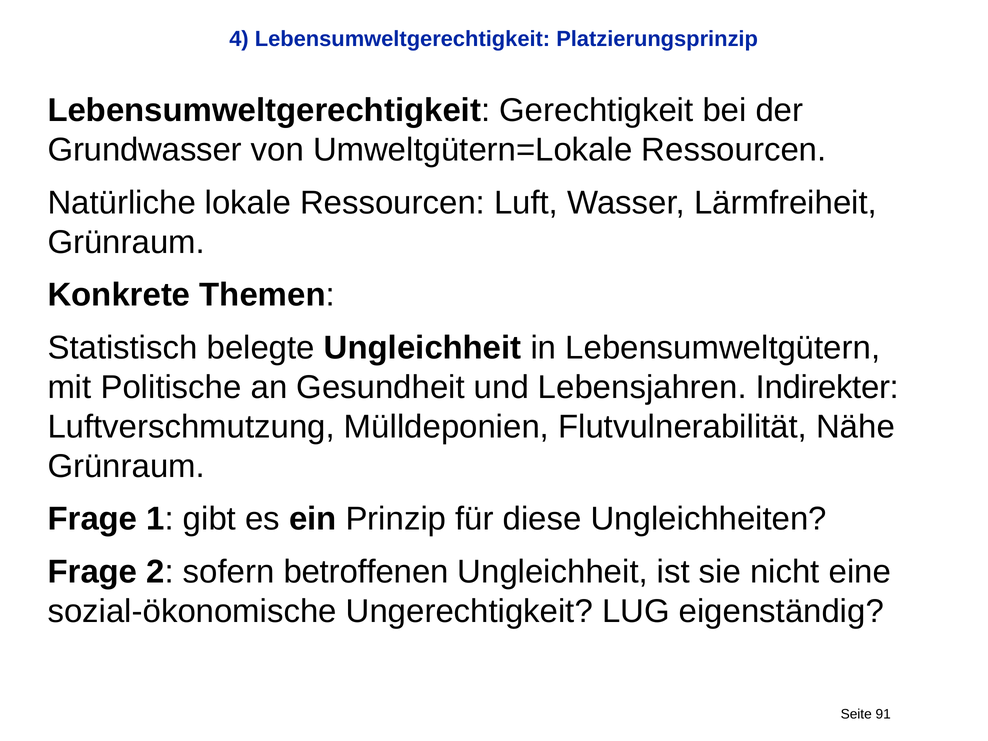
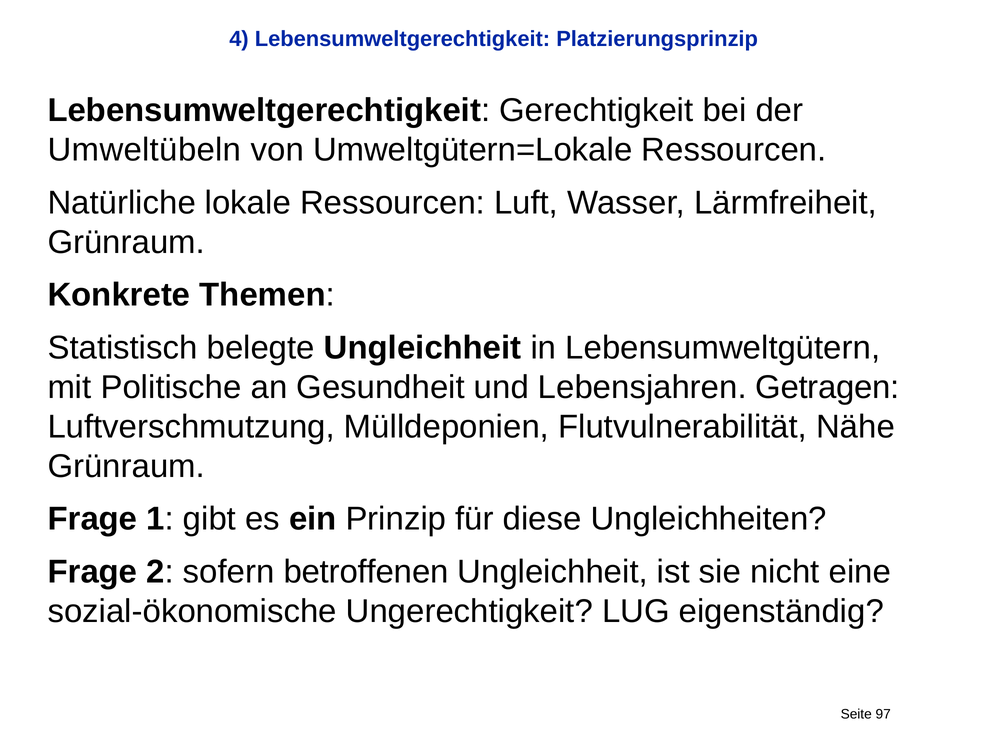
Grundwasser: Grundwasser -> Umweltübeln (144, 150)
Indirekter: Indirekter -> Getragen (827, 387)
91: 91 -> 97 (883, 714)
